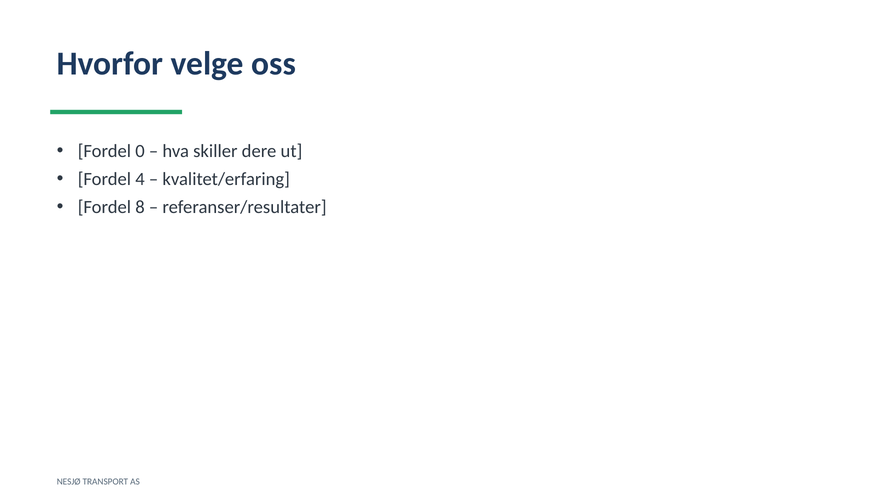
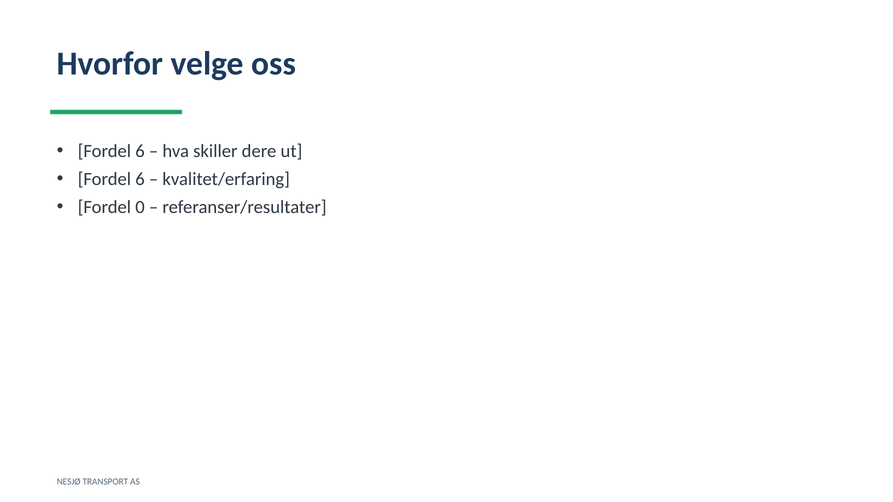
0: 0 -> 6 (140, 151)
4: 4 -> 6 (140, 179)
8: 8 -> 0 (140, 207)
